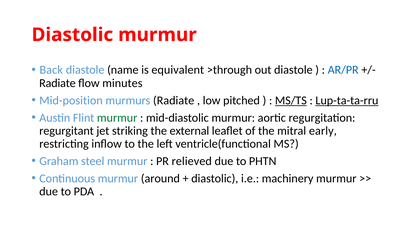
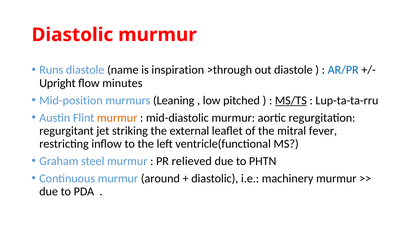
Back: Back -> Runs (51, 70)
equivalent: equivalent -> inspiration (178, 70)
Radiate: Radiate -> Upright (57, 83)
murmurs Radiate: Radiate -> Leaning (174, 100)
Lup-ta-ta-rru underline: present -> none (347, 100)
murmur colour: green -> orange (117, 118)
early: early -> fever (323, 131)
